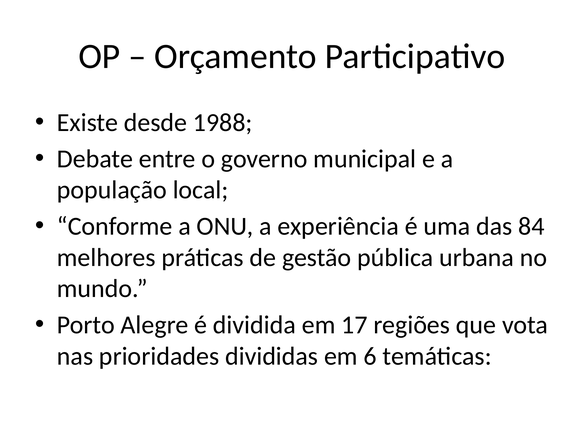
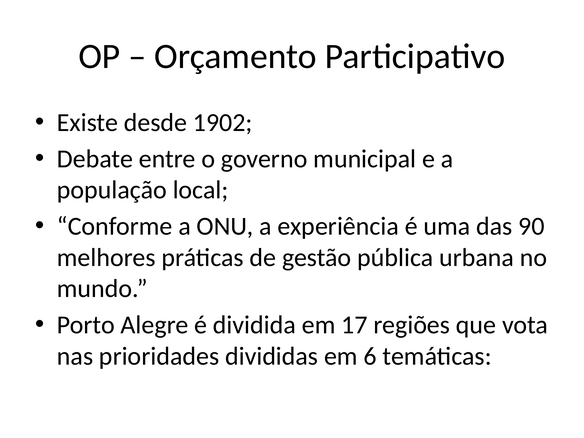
1988: 1988 -> 1902 (223, 123)
84: 84 -> 90 (531, 226)
